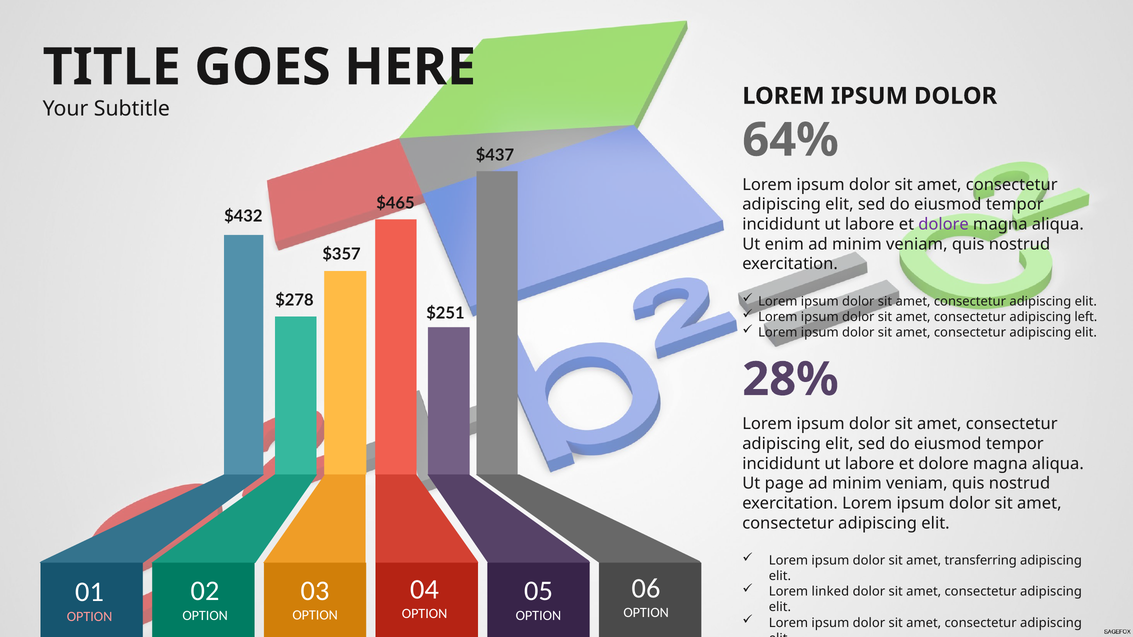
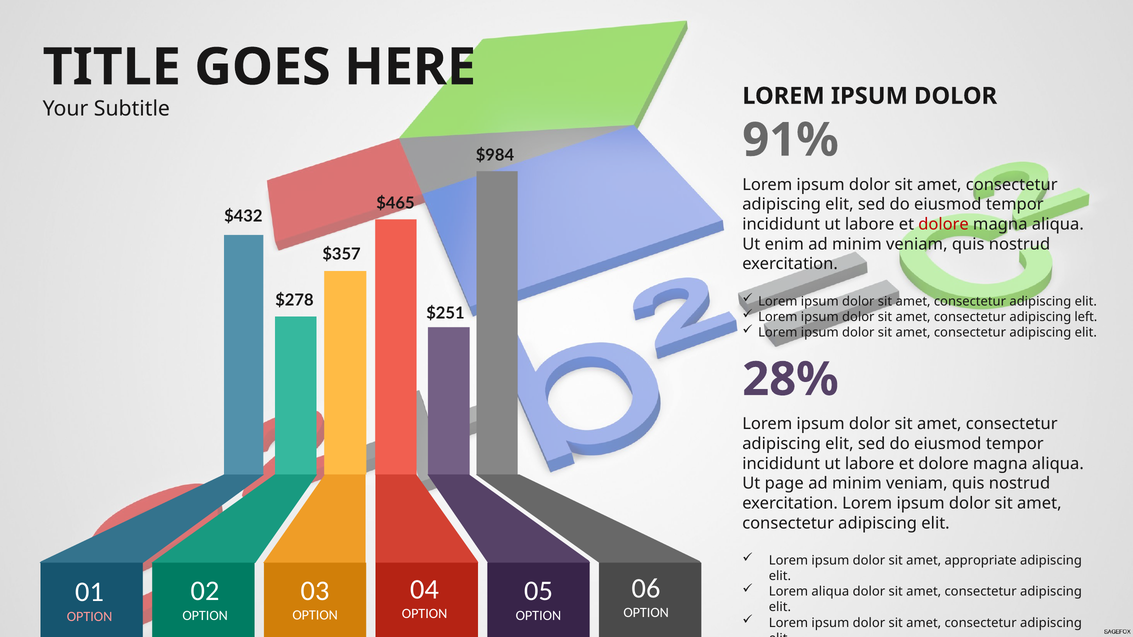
64%: 64% -> 91% (791, 140)
$437: $437 -> $984 (495, 156)
dolore colour: purple -> red (944, 224)
transferring: transferring -> appropriate (981, 561)
Lorem linked: linked -> aliqua (830, 592)
